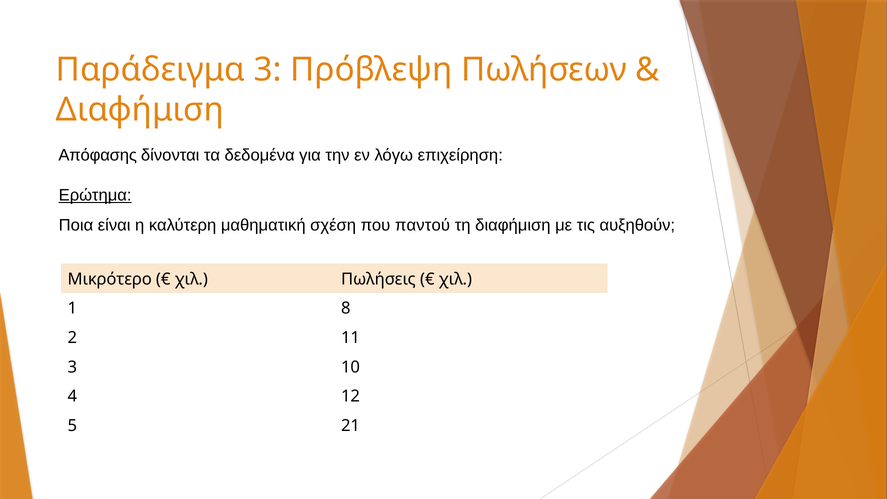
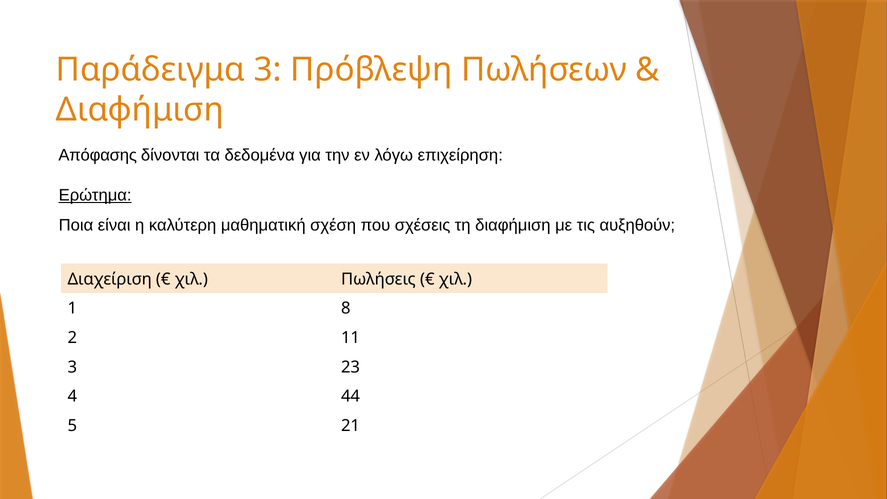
παντού: παντού -> σχέσεις (423, 225)
Μικρότερο: Μικρότερο -> Διαχείριση (110, 279)
10: 10 -> 23 (350, 367)
12: 12 -> 44 (350, 396)
